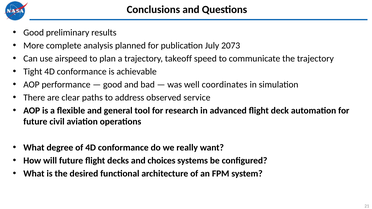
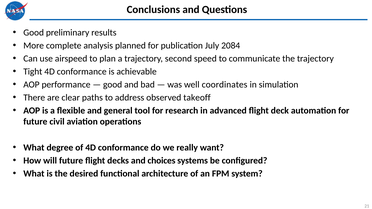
2073: 2073 -> 2084 (231, 46)
takeoff: takeoff -> second (178, 59)
service: service -> takeoff (197, 98)
